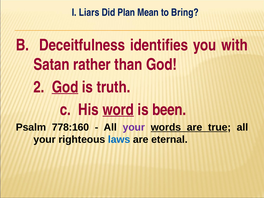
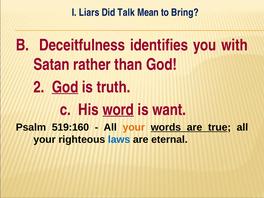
Plan: Plan -> Talk (126, 13)
been: been -> want (169, 110)
778:160: 778:160 -> 519:160 (70, 127)
your colour: purple -> orange (134, 127)
